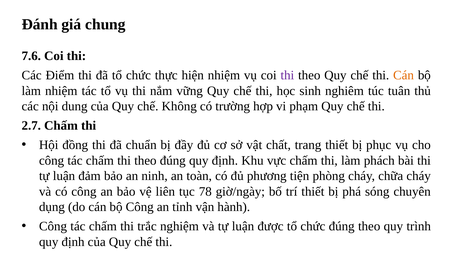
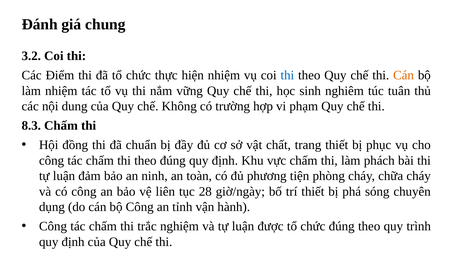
7.6: 7.6 -> 3.2 (31, 56)
thi colour: purple -> blue (287, 75)
2.7: 2.7 -> 8.3 (31, 126)
78: 78 -> 28 (205, 191)
